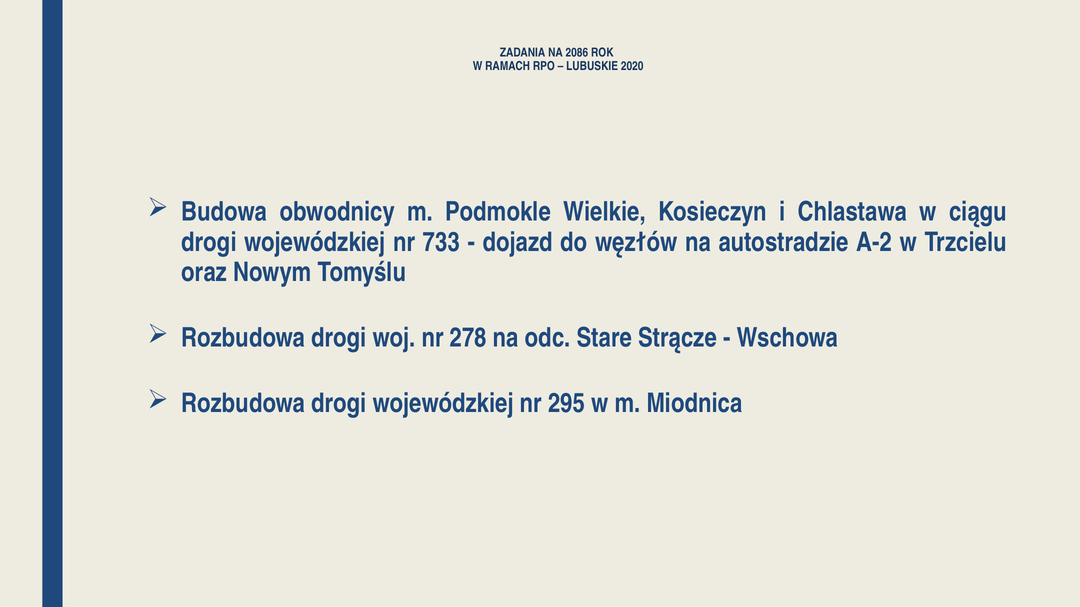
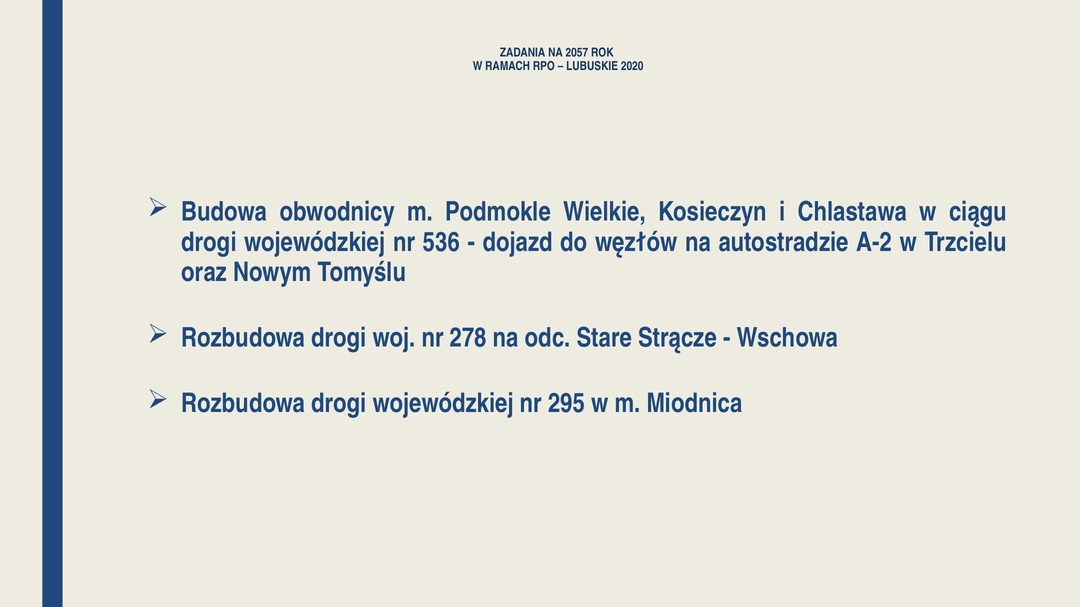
2086: 2086 -> 2057 (577, 53)
733: 733 -> 536 (441, 242)
